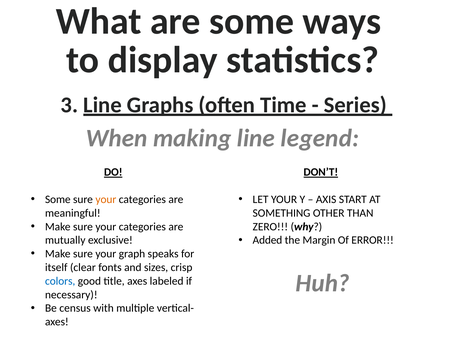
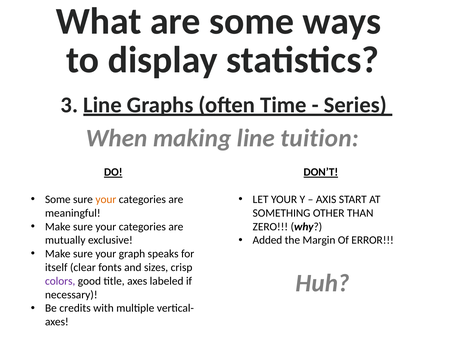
legend: legend -> tuition (320, 138)
colors colour: blue -> purple (60, 281)
census: census -> credits (75, 308)
